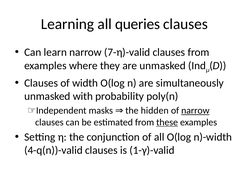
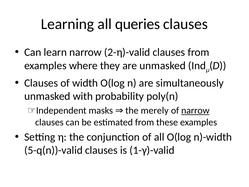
7-η)-valid: 7-η)-valid -> 2-η)-valid (127, 52)
hidden: hidden -> merely (155, 110)
these underline: present -> none (167, 122)
4-q(n))-valid: 4-q(n))-valid -> 5-q(n))-valid (53, 150)
